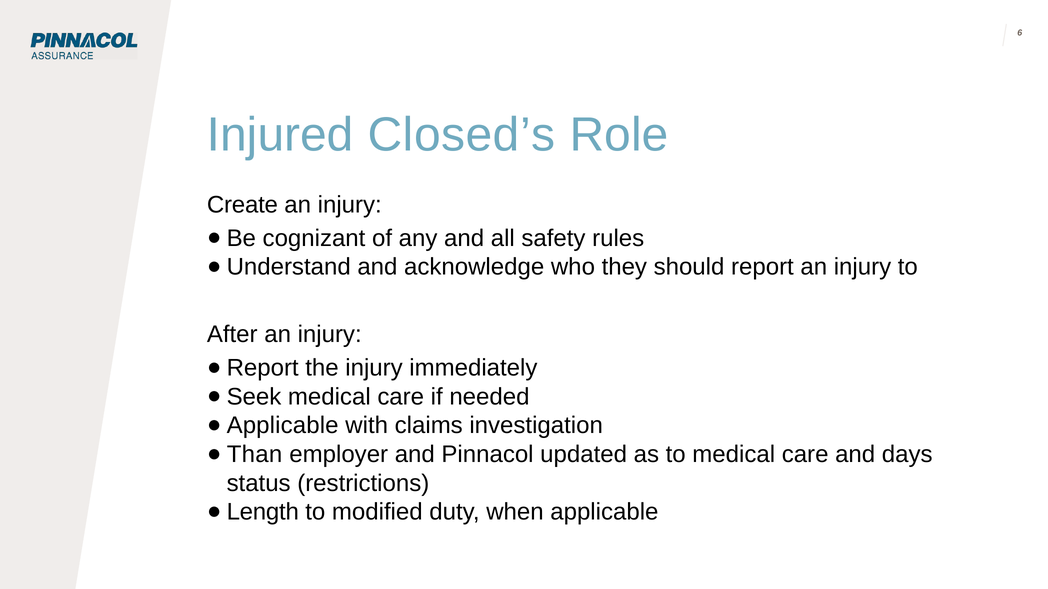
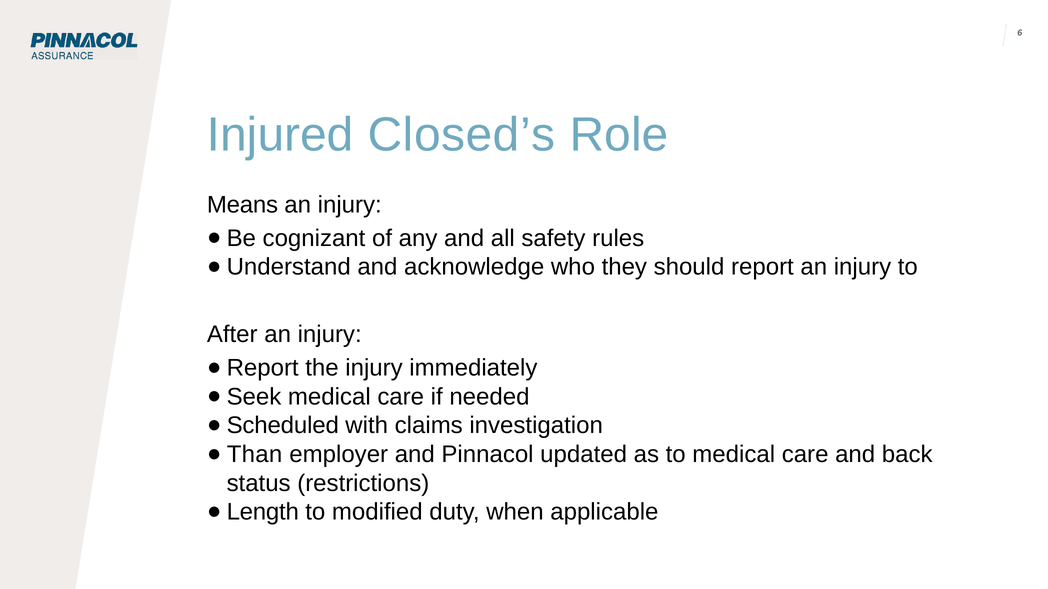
Create: Create -> Means (242, 205)
Applicable: Applicable -> Scheduled (283, 426)
days: days -> back (907, 455)
